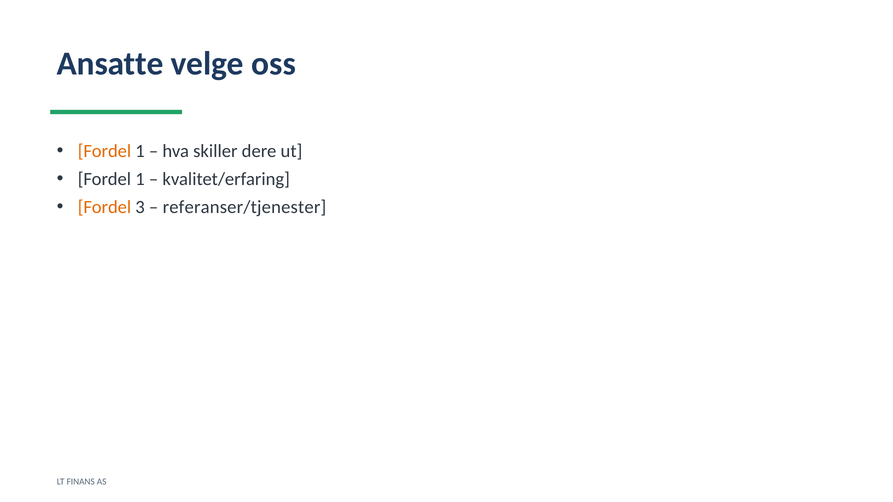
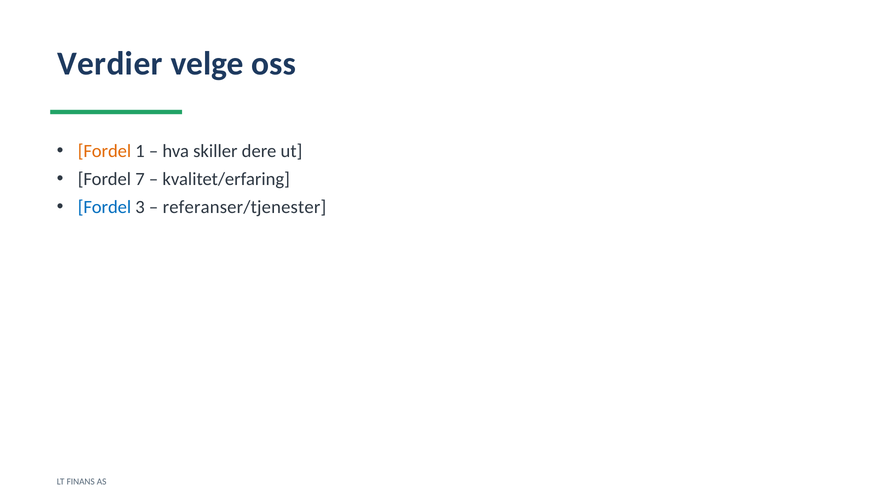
Ansatte: Ansatte -> Verdier (110, 64)
1: 1 -> 7 (140, 179)
Fordel colour: orange -> blue (104, 207)
